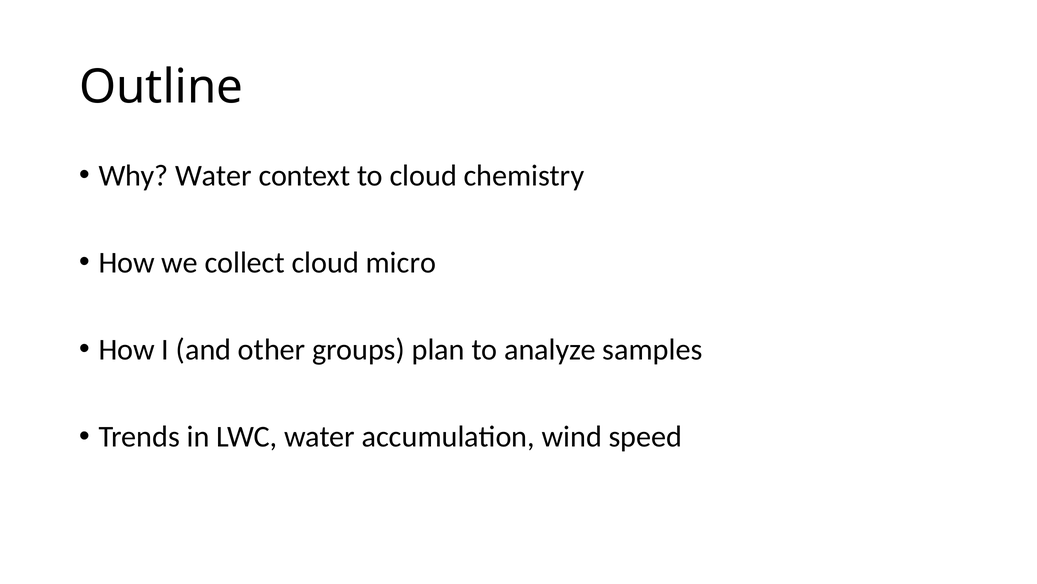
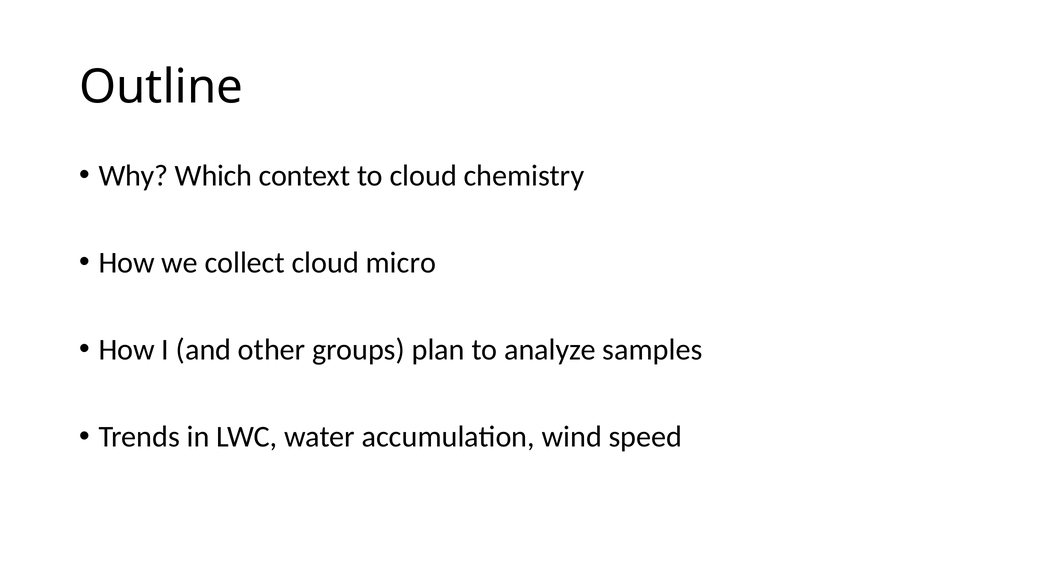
Why Water: Water -> Which (214, 175)
